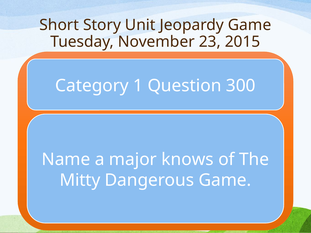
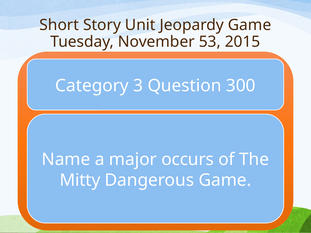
23: 23 -> 53 (210, 42)
1: 1 -> 3 (138, 86)
knows: knows -> occurs (188, 160)
